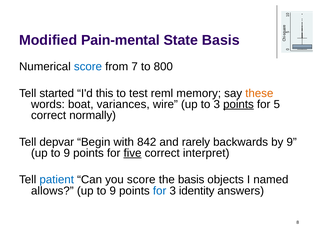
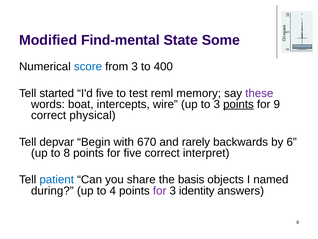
Pain-mental: Pain-mental -> Find-mental (120, 40)
State Basis: Basis -> Some (221, 40)
from 7: 7 -> 3 (135, 66)
800: 800 -> 400 (163, 66)
I'd this: this -> five (105, 93)
these colour: orange -> purple (259, 93)
variances: variances -> intercepts (123, 104)
for 5: 5 -> 9 (277, 104)
normally: normally -> physical (93, 115)
842: 842 -> 670 (147, 142)
by 9: 9 -> 6 (292, 142)
9: 9 -> 8 (67, 153)
five underline: present -> none (133, 153)
you score: score -> share (141, 179)
allows: allows -> during (52, 190)
9: 9 -> 4 (113, 190)
for colour: blue -> purple (160, 190)
